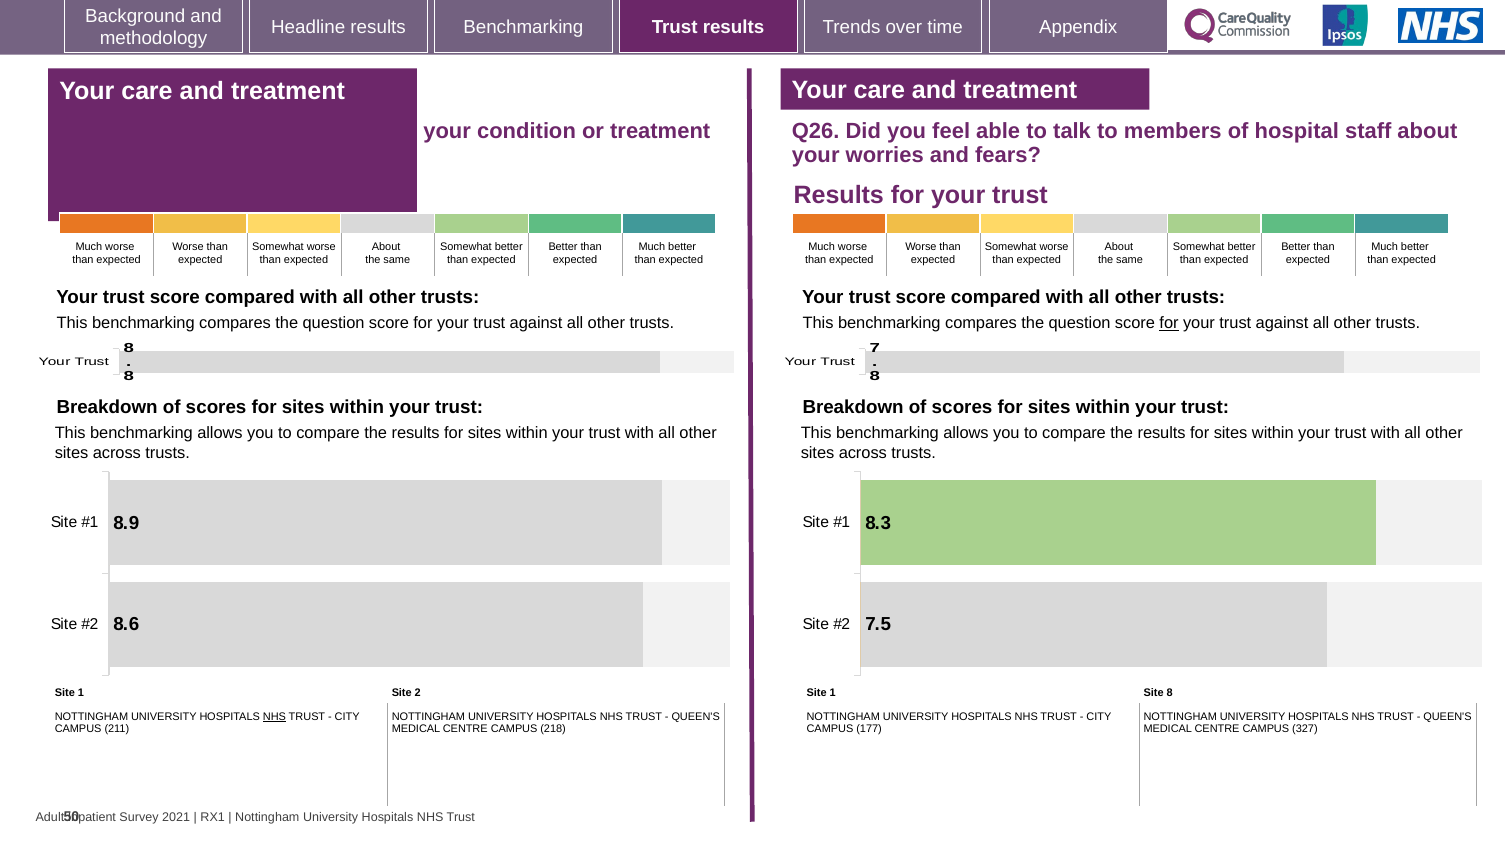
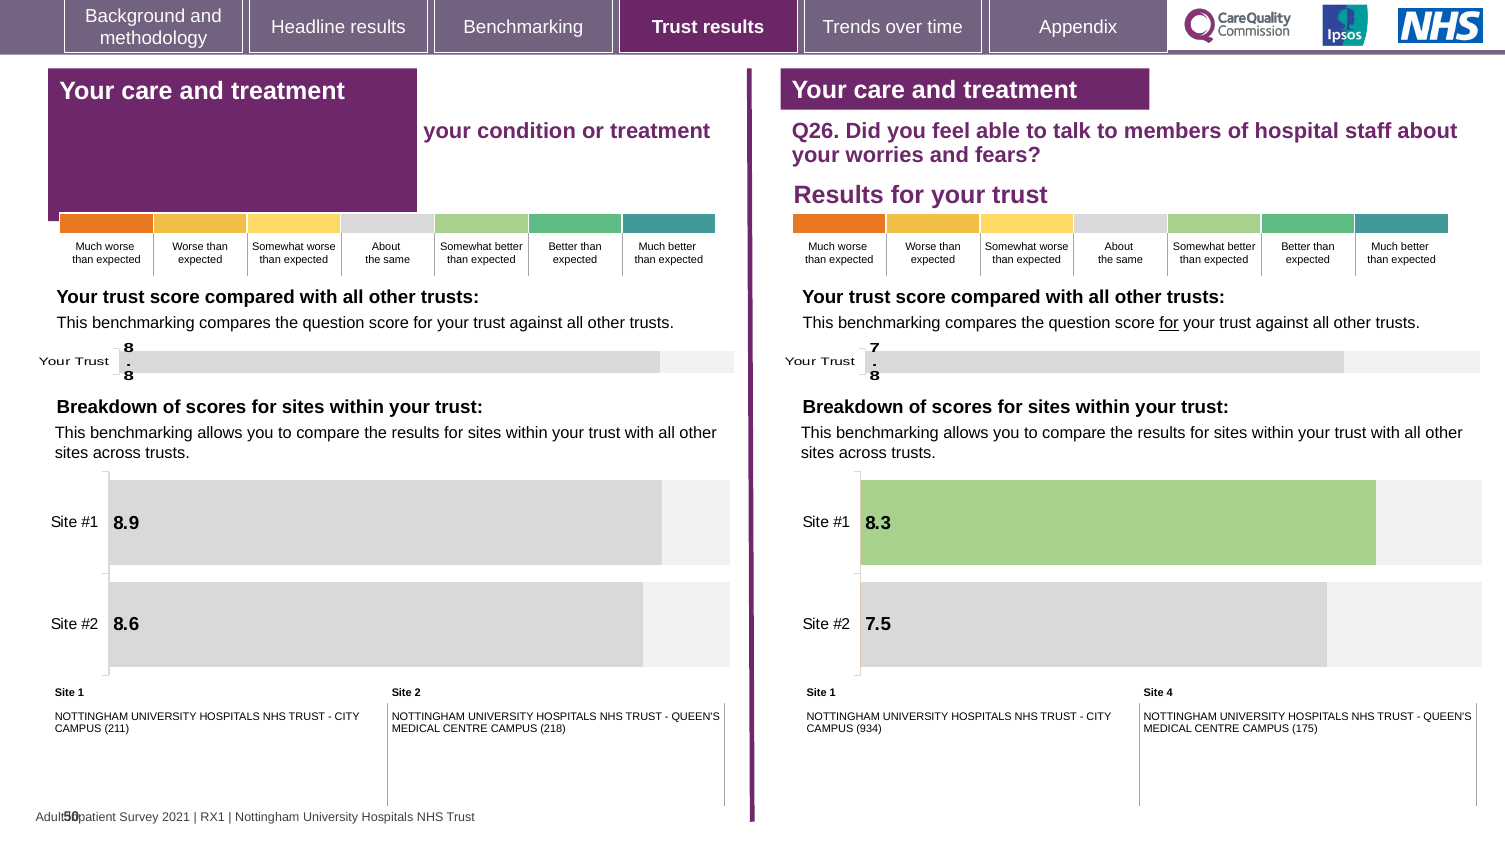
Site 8: 8 -> 4 (1170, 692)
NHS underline: present -> none (274, 717)
177: 177 -> 934 (869, 729)
327: 327 -> 175 (1305, 729)
